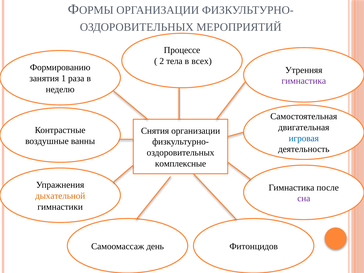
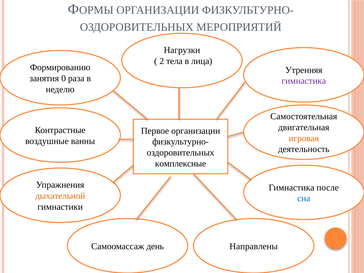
Процессе: Процессе -> Нагрузки (182, 50)
всех: всех -> лица (202, 61)
1: 1 -> 0 (64, 78)
Снятия: Снятия -> Первое (155, 131)
игровая colour: blue -> orange (304, 138)
сна colour: purple -> blue (304, 198)
Фитонцидов: Фитонцидов -> Направлены (254, 246)
